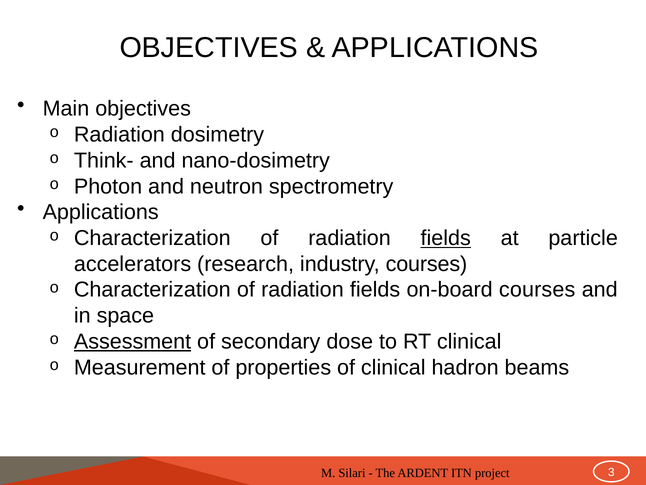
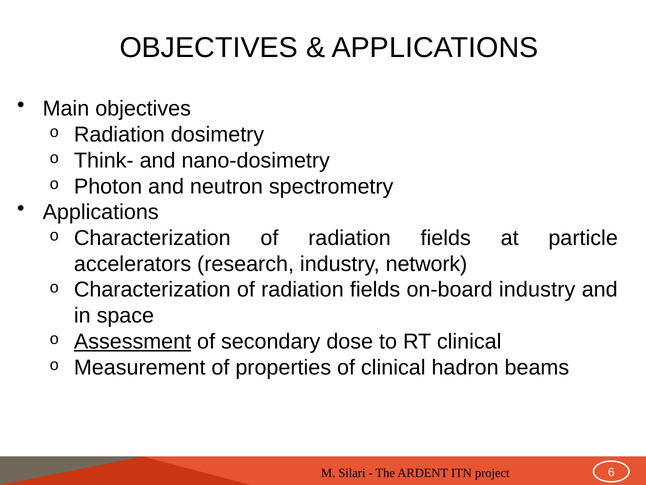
fields underline: present -> none (446, 238)
industry courses: courses -> network (426, 264)
on-board courses: courses -> industry (537, 290)
3: 3 -> 6 (611, 472)
